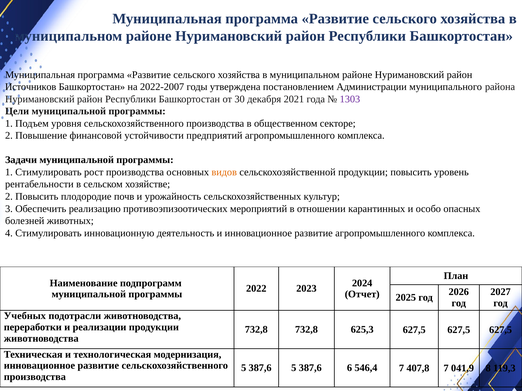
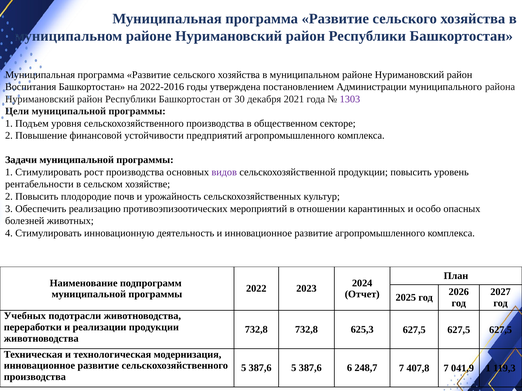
Источников: Источников -> Воспитания (31, 87)
2022-2007: 2022-2007 -> 2022-2016 (162, 87)
видов colour: orange -> purple (224, 172)
546,4: 546,4 -> 248,7 (366, 368)
041,9 8: 8 -> 1 (488, 369)
